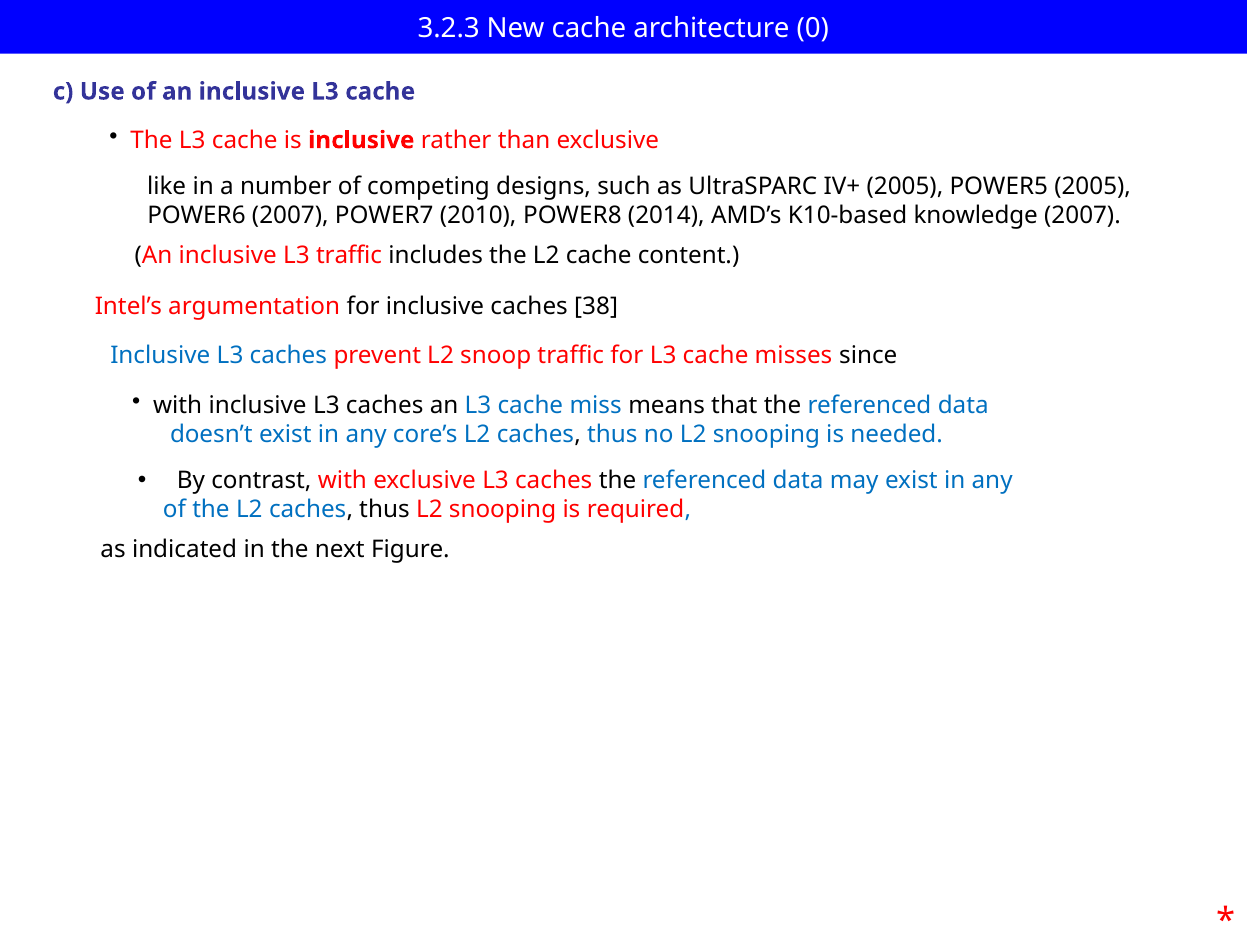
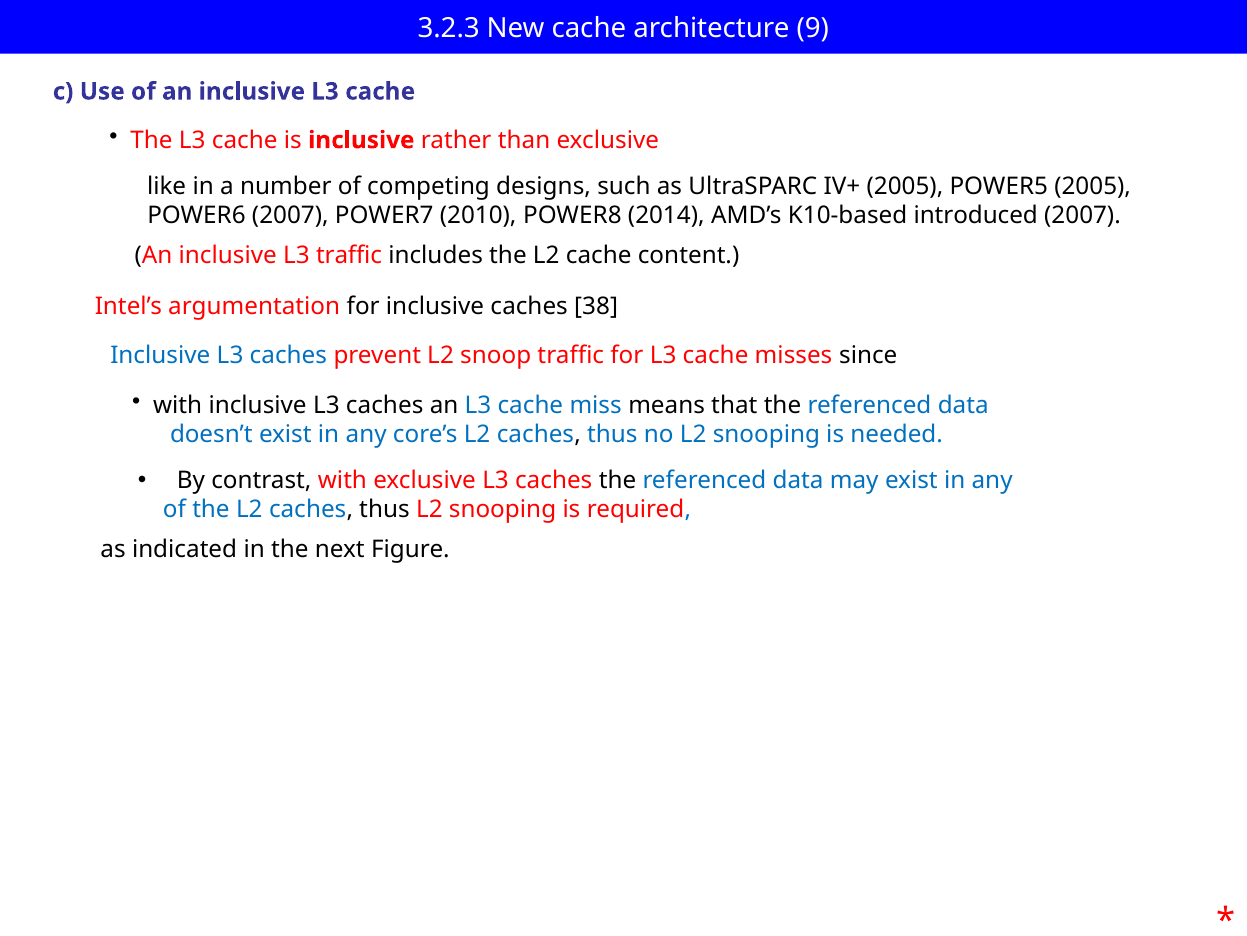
0: 0 -> 9 (813, 29)
knowledge: knowledge -> introduced (976, 215)
